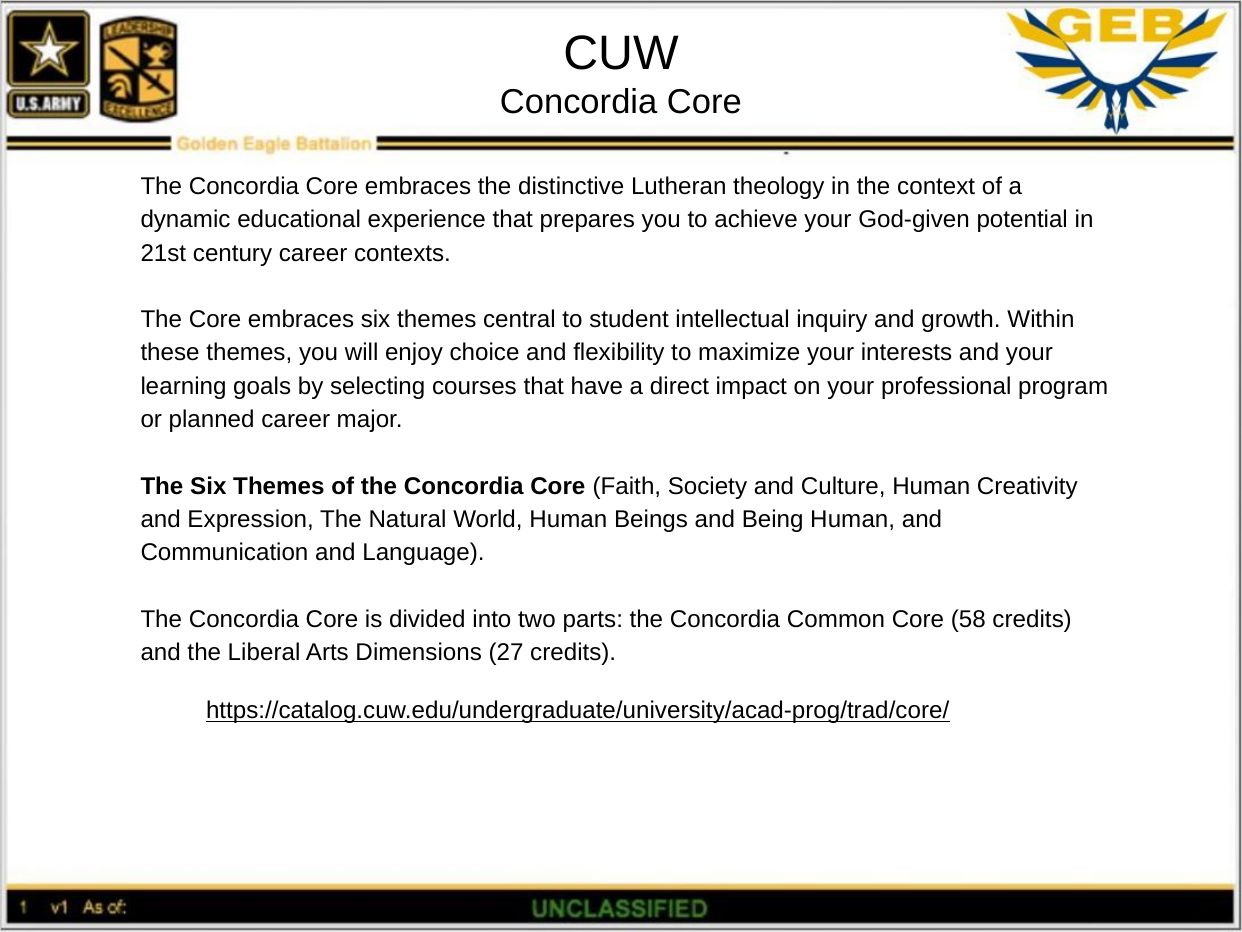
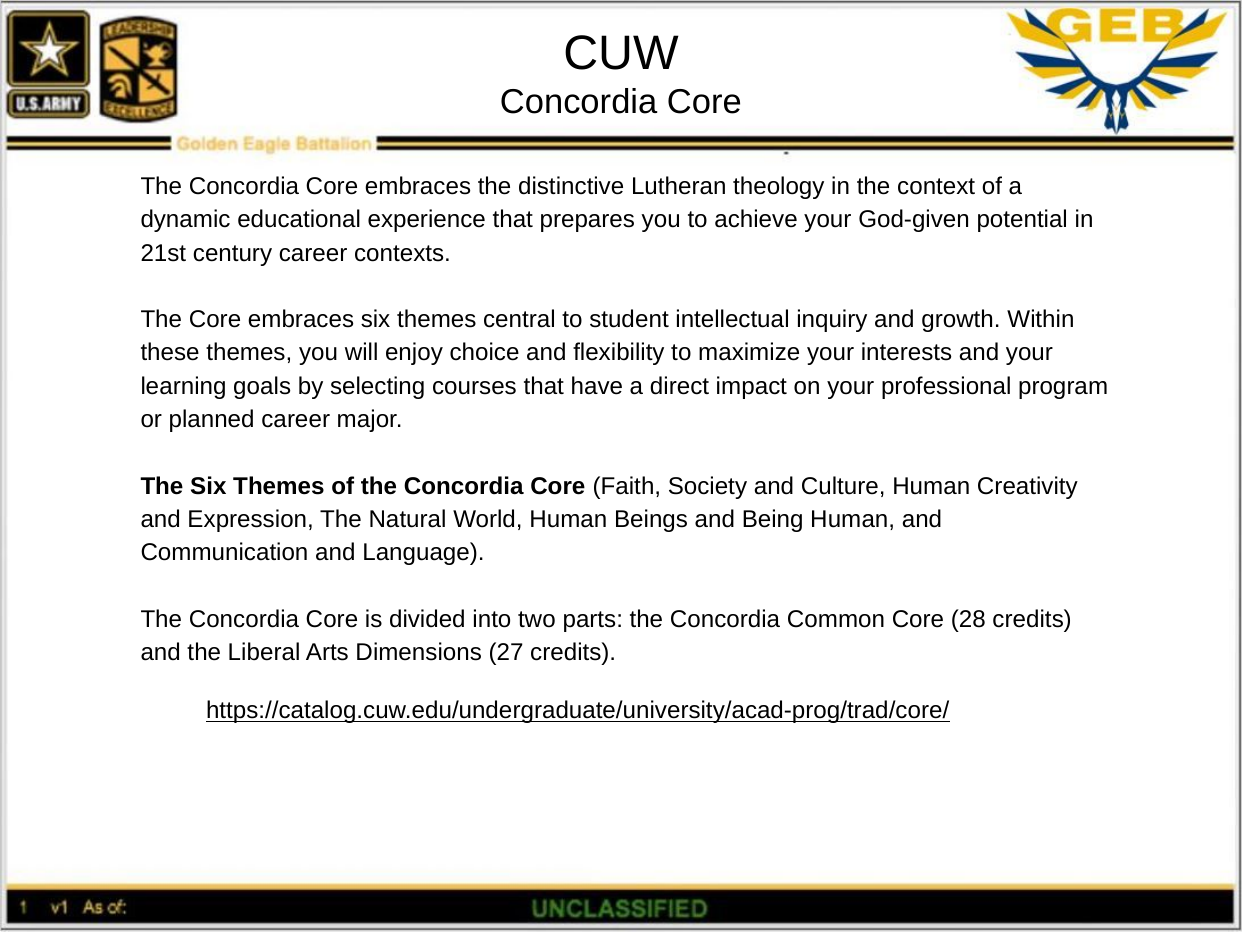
58: 58 -> 28 (968, 619)
